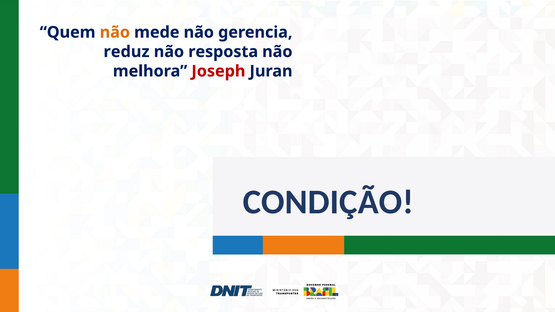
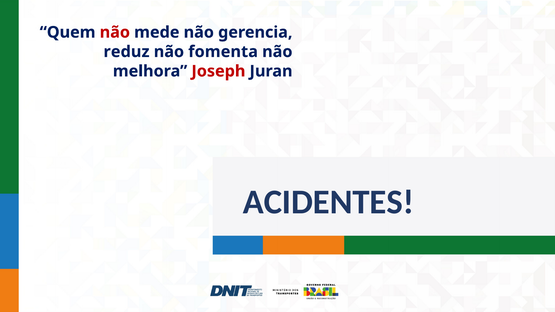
não colour: orange -> red (115, 32)
resposta: resposta -> fomenta (223, 52)
CONDIÇÃO: CONDIÇÃO -> ACIDENTES (328, 202)
